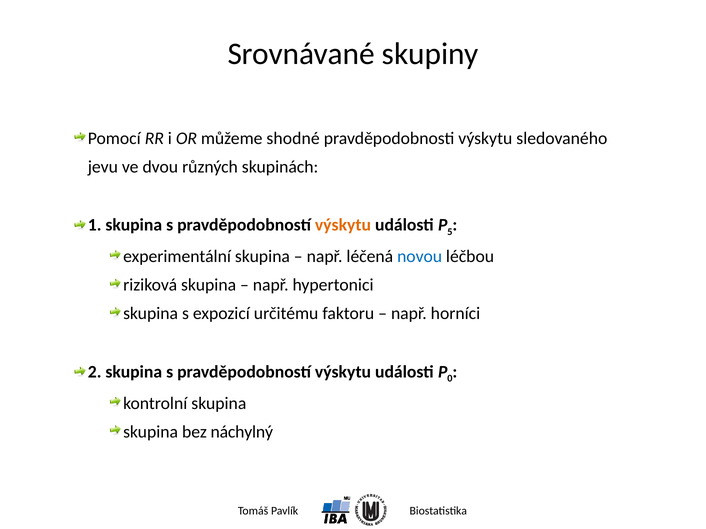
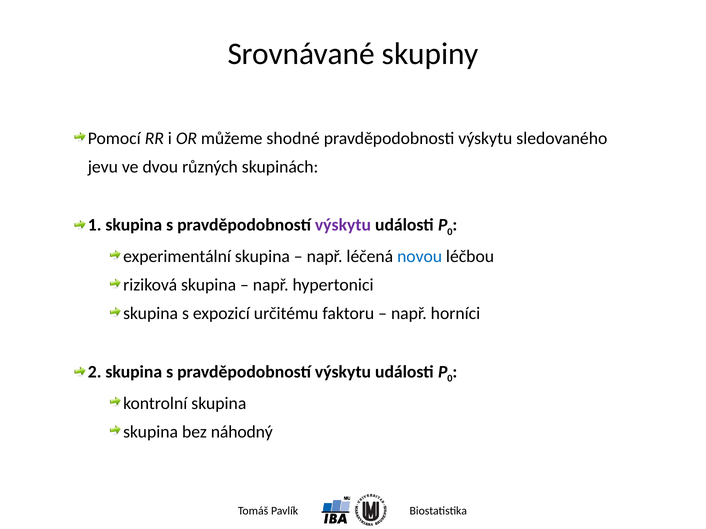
výskytu colour: orange -> purple (343, 225)
5: 5 -> 0 (450, 232)
náchylný: náchylný -> náhodný (242, 432)
